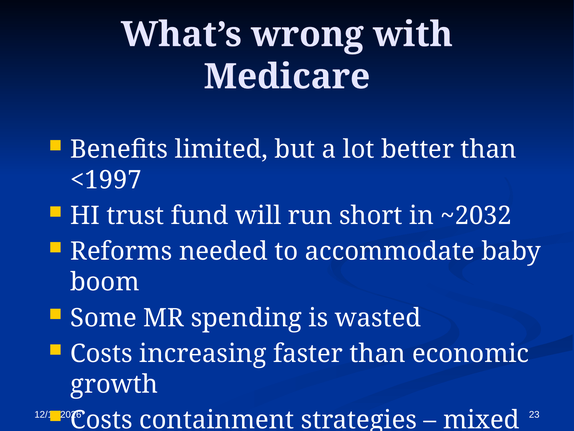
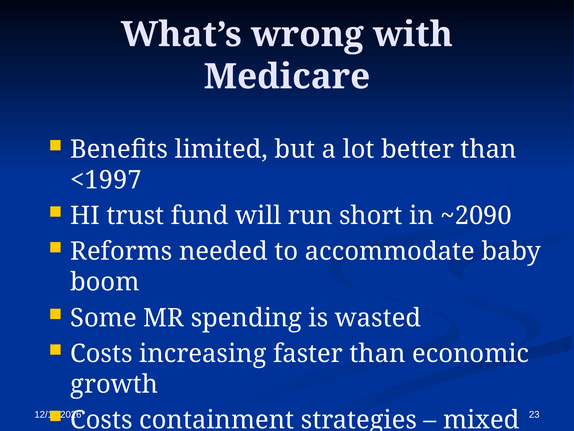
~2032: ~2032 -> ~2090 (476, 215)
